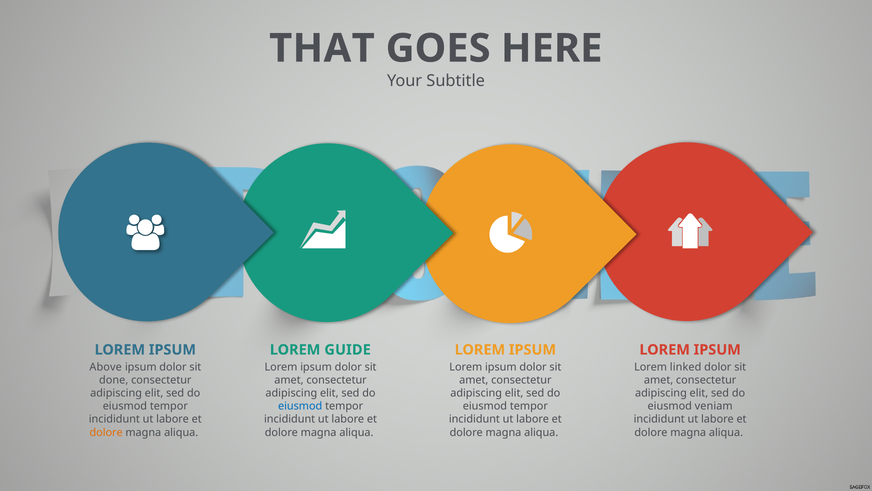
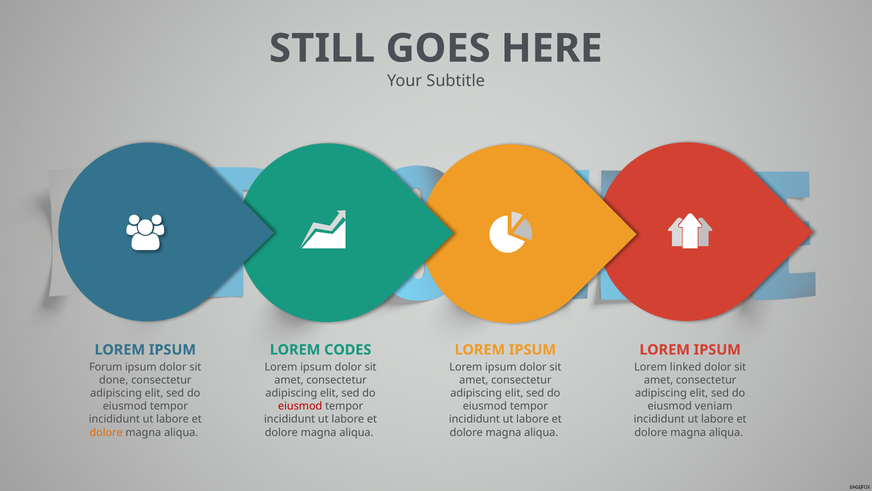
THAT: THAT -> STILL (322, 48)
GUIDE: GUIDE -> CODES (348, 349)
Above: Above -> Forum (106, 367)
eiusmod colour: blue -> red (300, 406)
